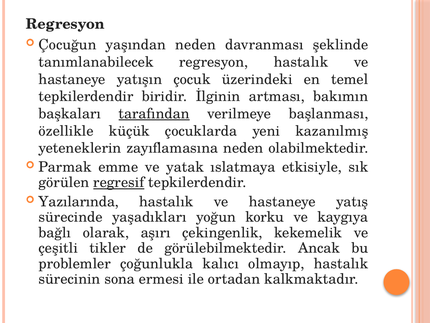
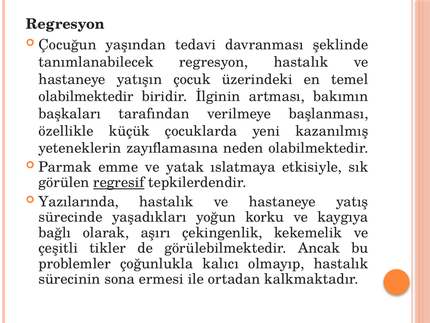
yaşından neden: neden -> tedavi (196, 45)
tepkilerdendir: tepkilerdendir -> olabilmektedir (86, 96)
tarafından underline: present -> none (154, 114)
